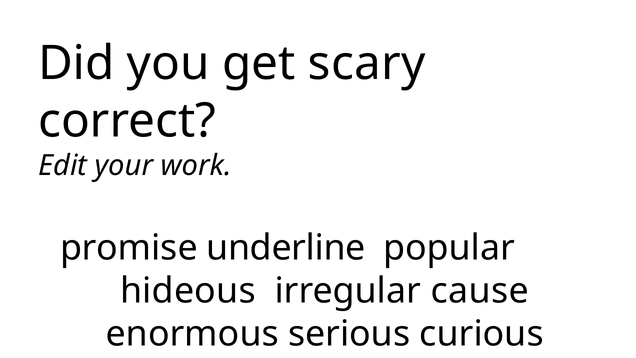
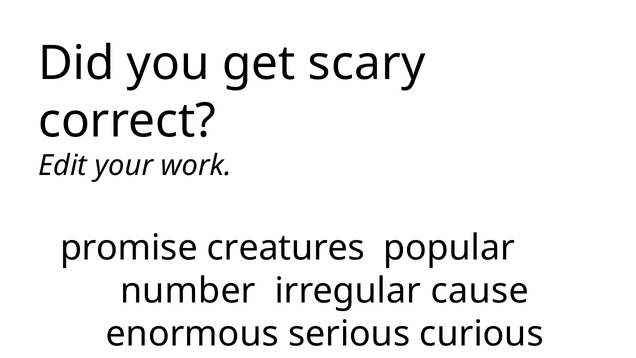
underline: underline -> creatures (286, 248)
hideous: hideous -> number (188, 291)
